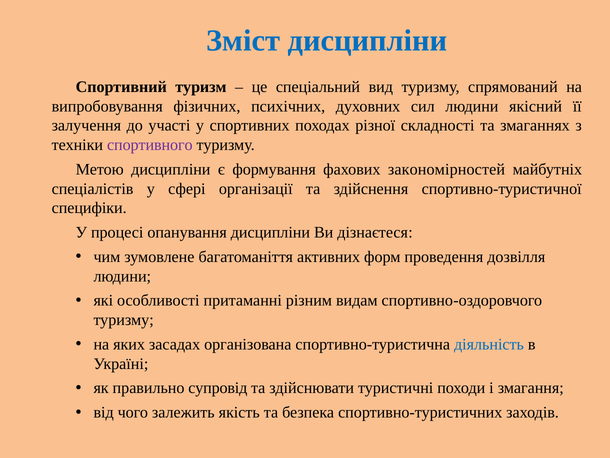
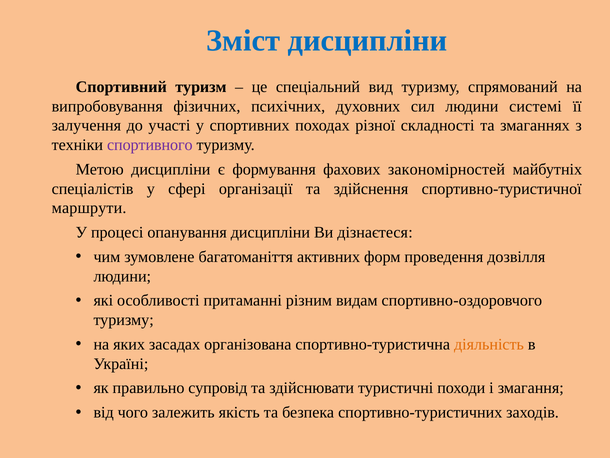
якісний: якісний -> системі (535, 106)
специфіки: специфіки -> маршрути (89, 208)
діяльність colour: blue -> orange (489, 344)
